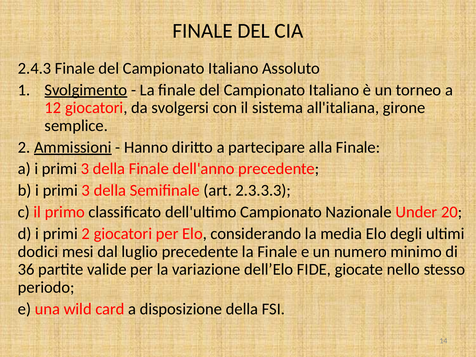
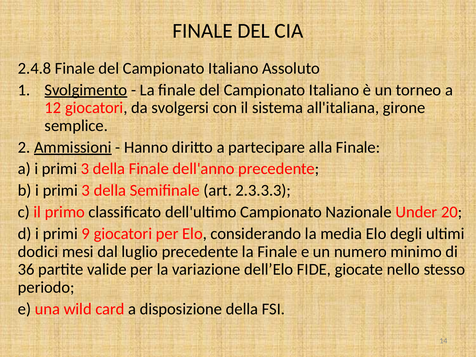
2.4.3: 2.4.3 -> 2.4.8 (35, 68)
primi 2: 2 -> 9 (86, 234)
